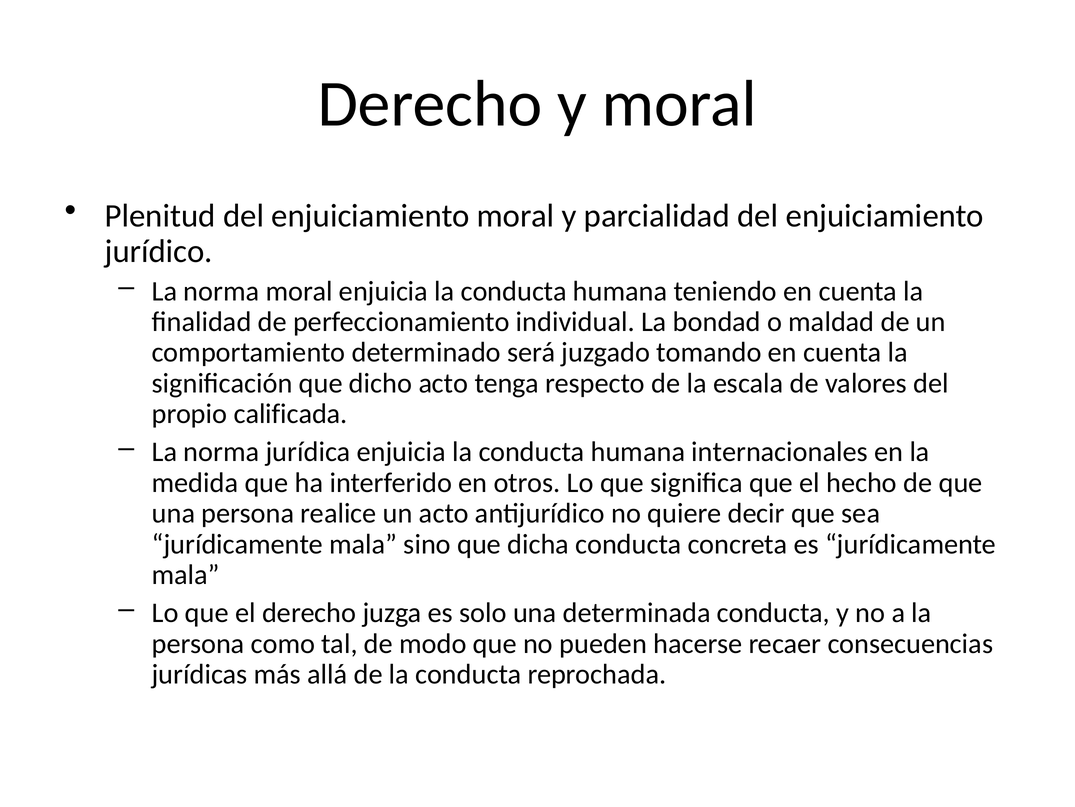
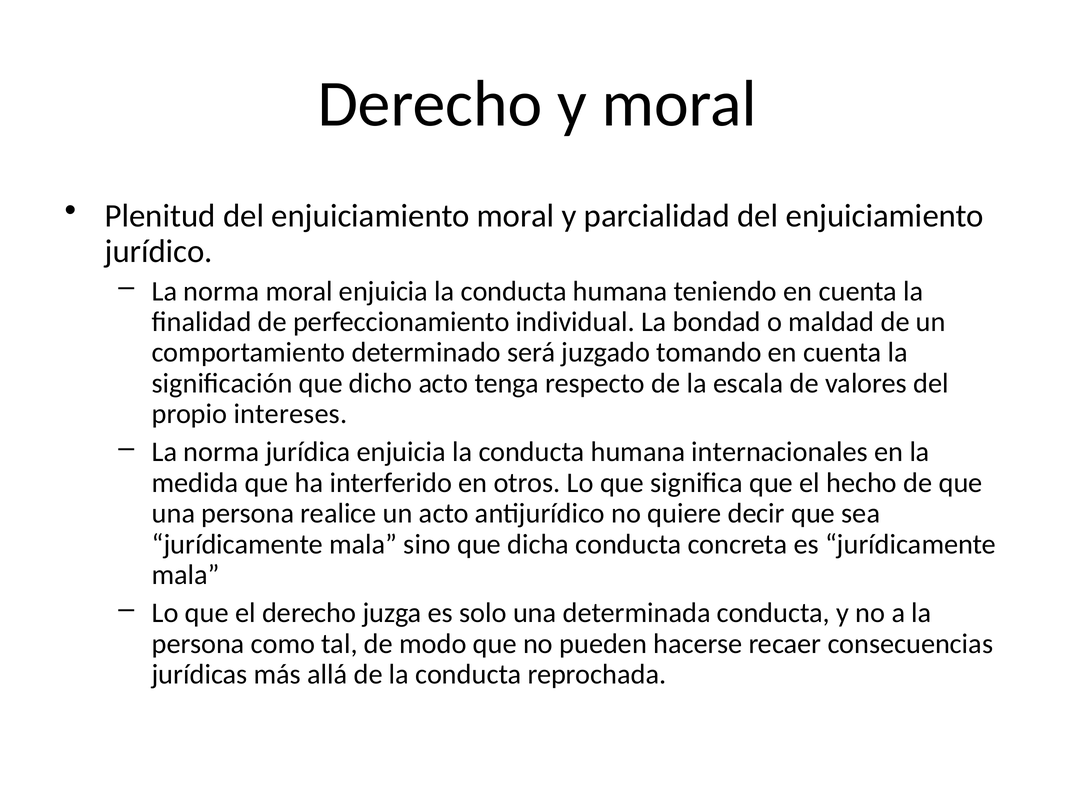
calificada: calificada -> intereses (290, 414)
